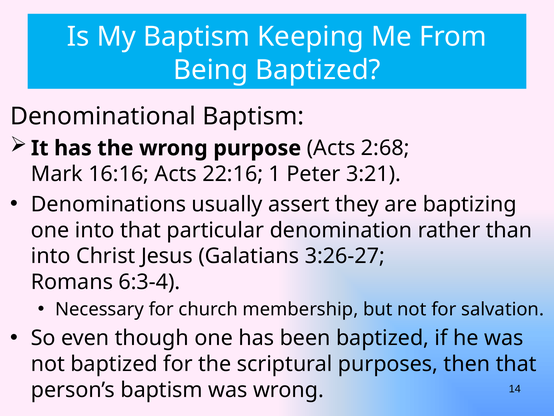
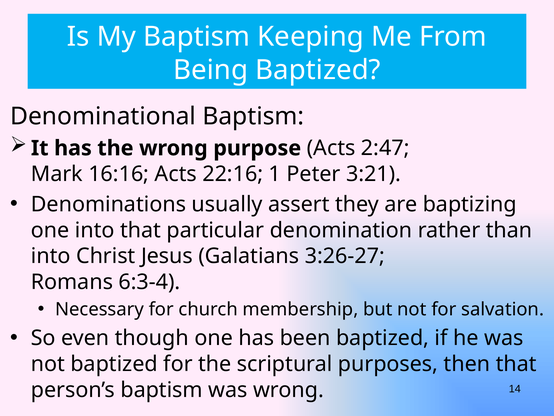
2:68: 2:68 -> 2:47 (385, 148)
